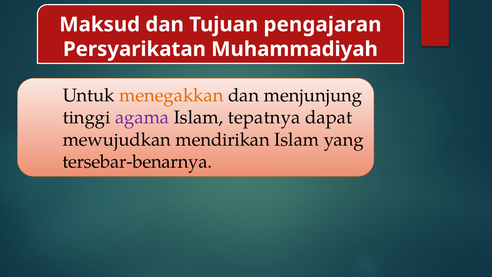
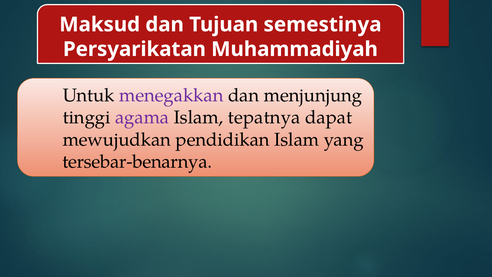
pengajaran: pengajaran -> semestinya (323, 25)
menegakkan colour: orange -> purple (171, 95)
mendirikan: mendirikan -> pendidikan (223, 140)
